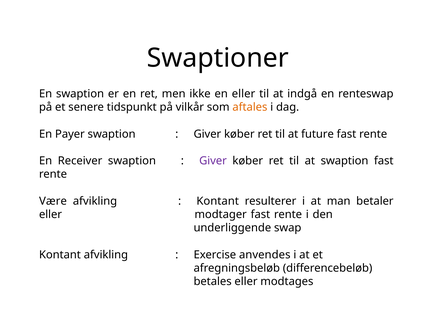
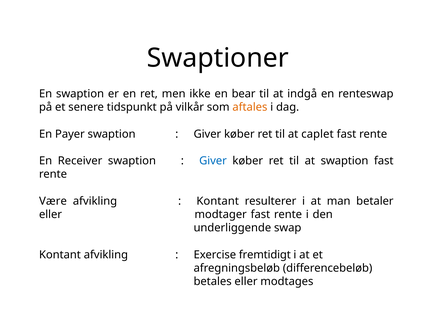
en eller: eller -> bear (244, 94)
future: future -> caplet (317, 134)
Giver colour: purple -> blue (213, 161)
anvendes: anvendes -> fremtidigt (265, 255)
